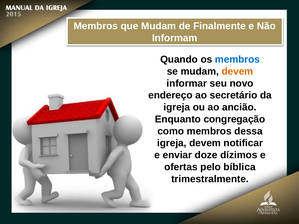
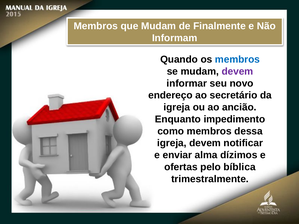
devem colour: orange -> purple (237, 71)
congregação: congregação -> impedimento (234, 119)
doze: doze -> alma (206, 155)
